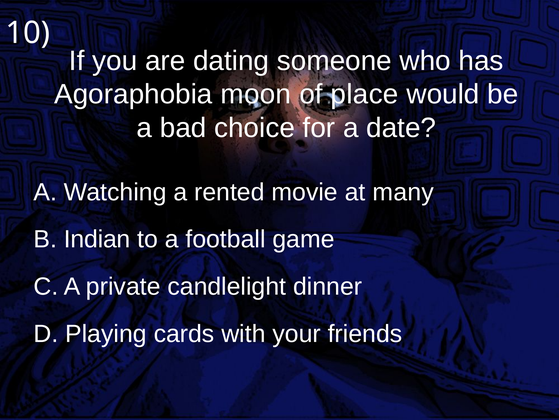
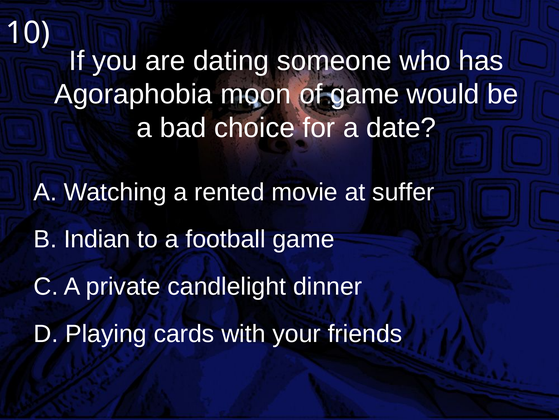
of place: place -> game (365, 94)
many: many -> suffer (403, 192)
